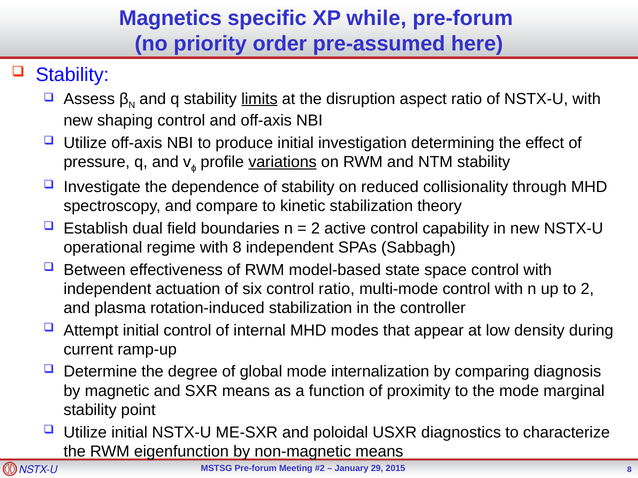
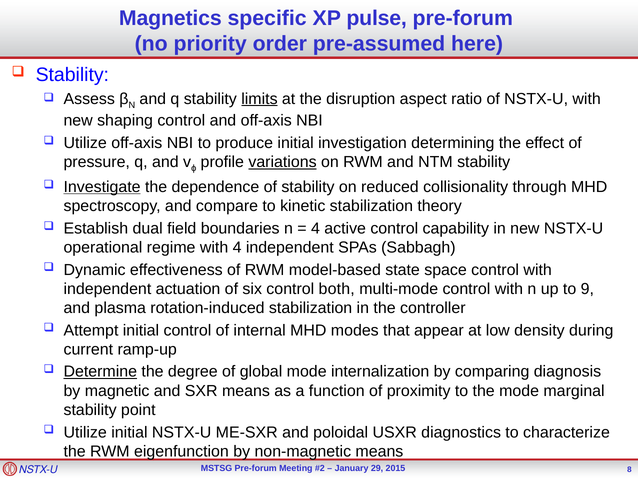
while: while -> pulse (377, 18)
Investigate underline: none -> present (102, 187)
2: 2 -> 4 (315, 229)
with 8: 8 -> 4 (237, 248)
Between: Between -> Dynamic (95, 270)
control ratio: ratio -> both (337, 289)
to 2: 2 -> 9 (587, 289)
Determine underline: none -> present (100, 372)
